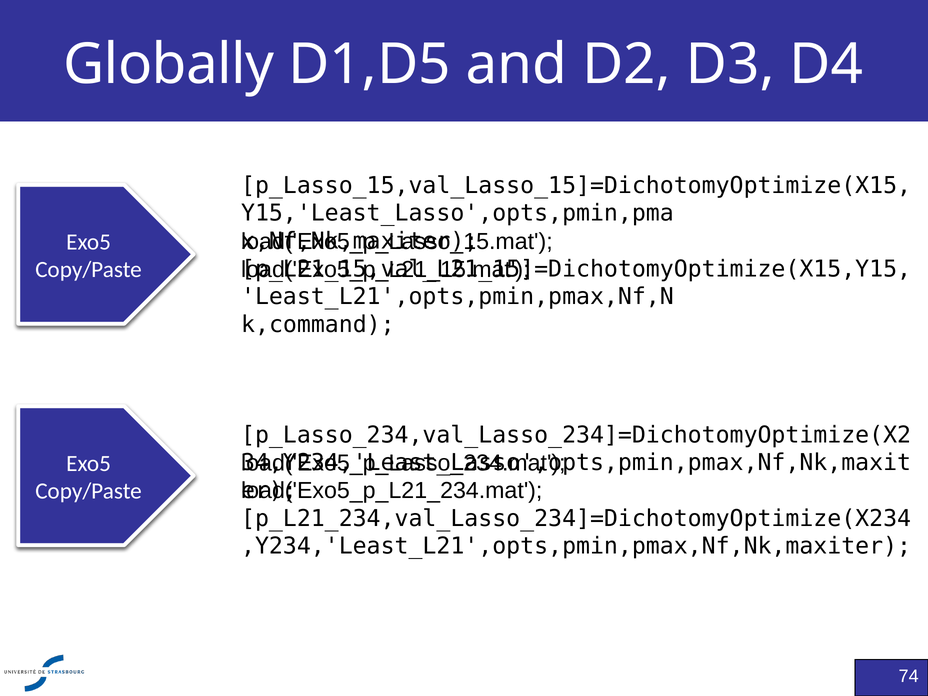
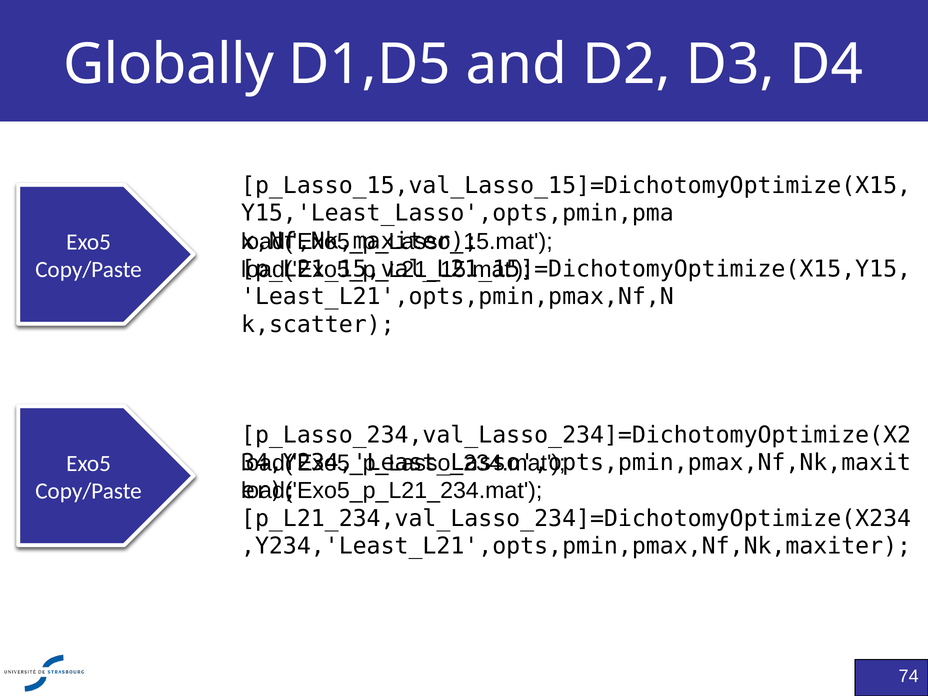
k,command: k,command -> k,scatter (318, 325)
